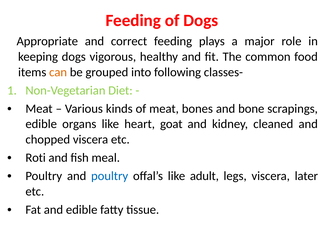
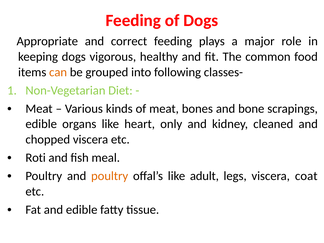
goat: goat -> only (171, 124)
poultry colour: blue -> orange (110, 176)
later: later -> coat (306, 176)
